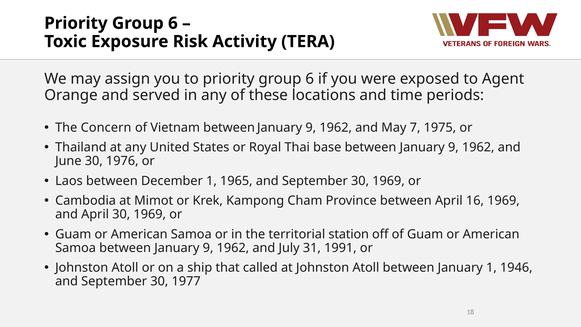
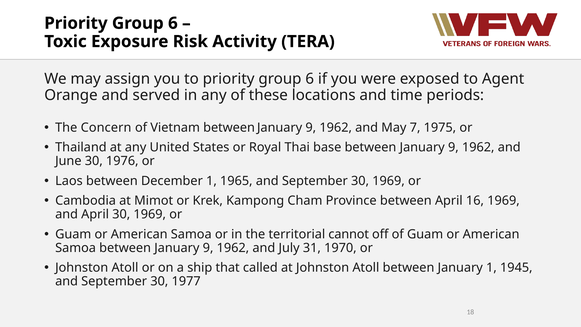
station: station -> cannot (349, 234)
1991: 1991 -> 1970 (340, 248)
1946: 1946 -> 1945 (516, 268)
